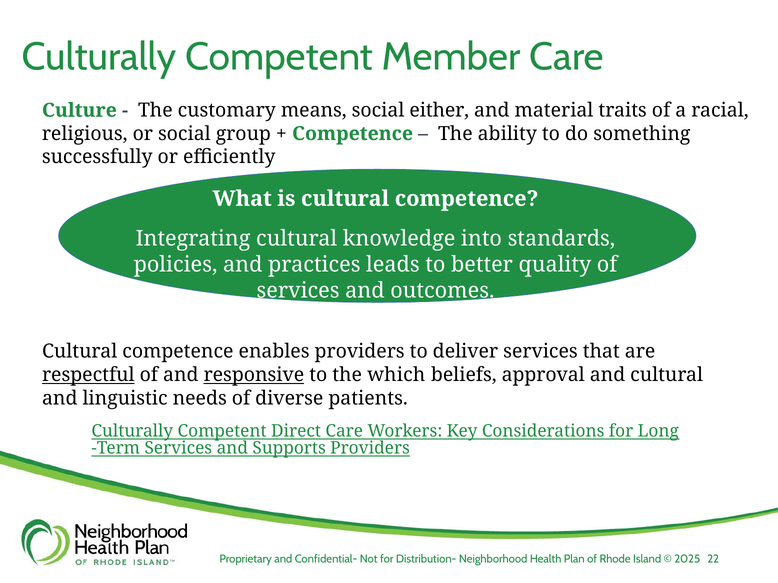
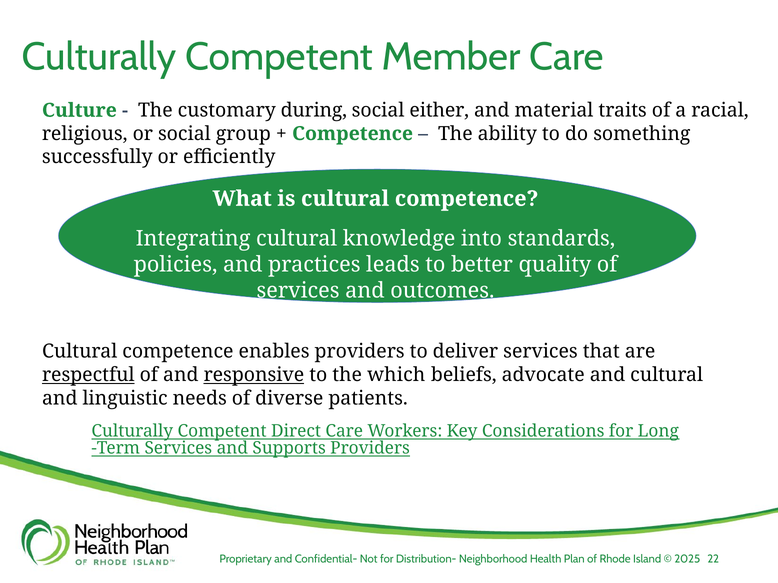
means: means -> during (314, 110)
approval: approval -> advocate (543, 375)
